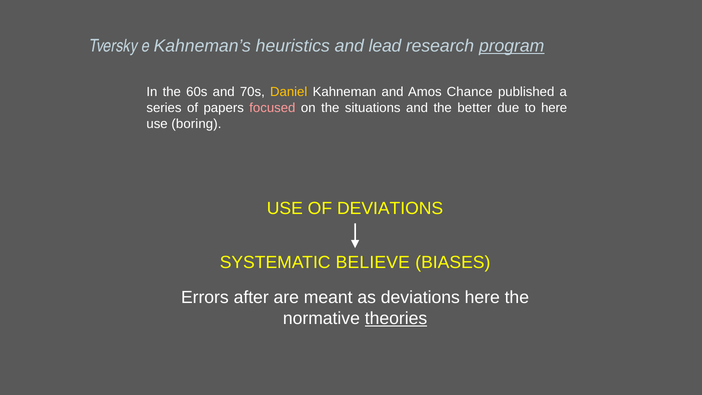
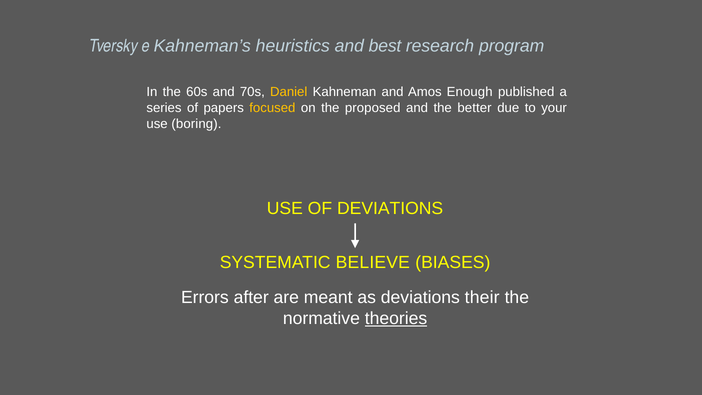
lead: lead -> best (385, 46)
program underline: present -> none (512, 46)
Chance: Chance -> Enough (470, 92)
focused colour: pink -> yellow (272, 108)
situations: situations -> proposed (373, 108)
to here: here -> your (554, 108)
deviations here: here -> their (482, 297)
